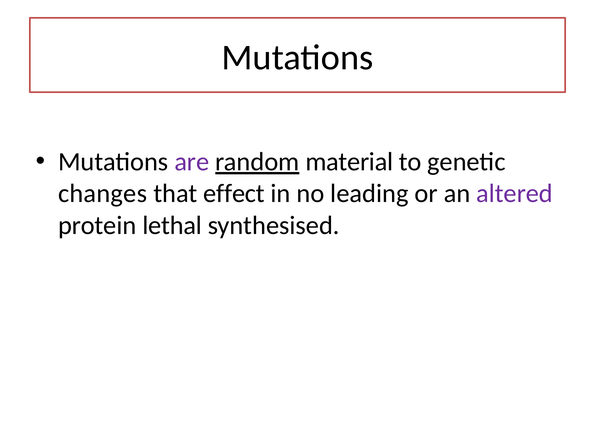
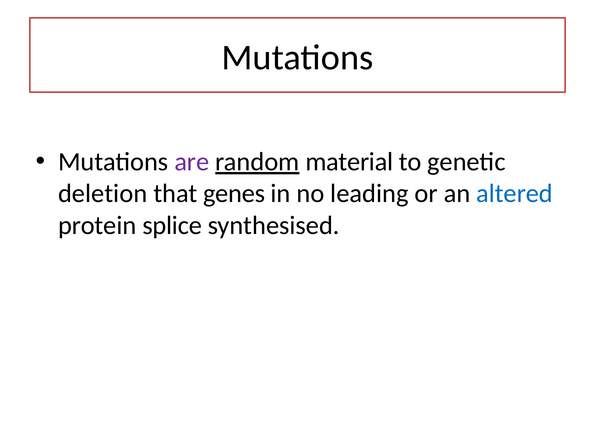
changes: changes -> deletion (103, 194)
effect: effect -> genes (234, 194)
altered colour: purple -> blue (515, 194)
lethal: lethal -> splice (172, 225)
